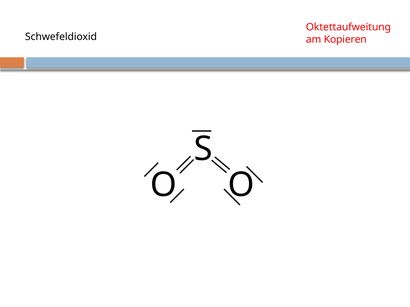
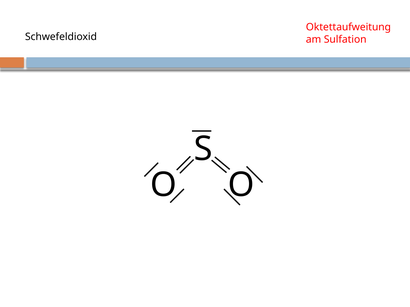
Kopieren: Kopieren -> Sulfation (345, 39)
